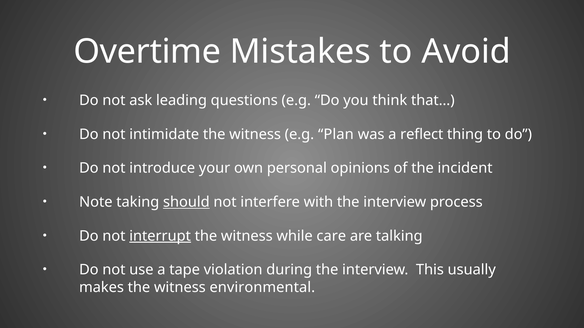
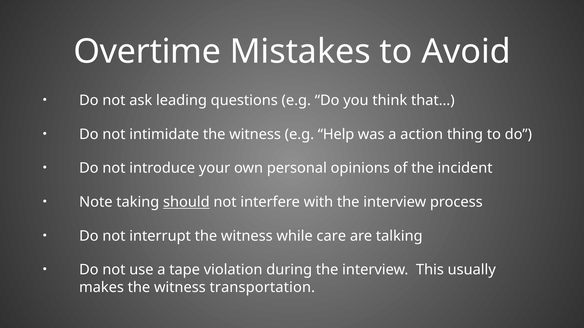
Plan: Plan -> Help (336, 134)
reflect: reflect -> action (422, 134)
interrupt underline: present -> none (160, 236)
environmental: environmental -> transportation (262, 288)
